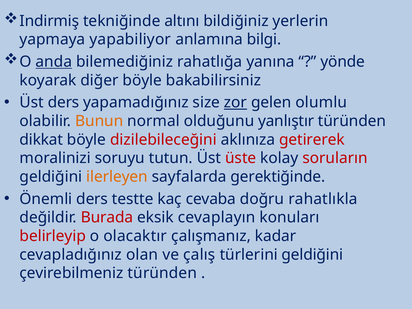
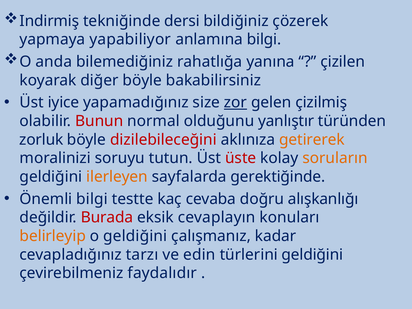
altını: altını -> dersi (182, 21)
yerlerin: yerlerin -> çözerek (301, 21)
anda underline: present -> none (54, 62)
yönde: yönde -> çizilen (343, 62)
Üst ders: ders -> iyice (64, 102)
olumlu: olumlu -> çizilmiş (321, 102)
Bunun colour: orange -> red (99, 121)
dikkat: dikkat -> zorluk (41, 140)
getirerek colour: red -> orange (312, 140)
soruların colour: red -> orange (335, 158)
Önemli ders: ders -> bilgi (92, 199)
rahatlıkla: rahatlıkla -> alışkanlığı (323, 199)
belirleyip colour: red -> orange (53, 236)
o olacaktır: olacaktır -> geldiğini (135, 236)
olan: olan -> tarzı (142, 255)
çalış: çalış -> edin (199, 255)
çevirebilmeniz türünden: türünden -> faydalıdır (162, 273)
